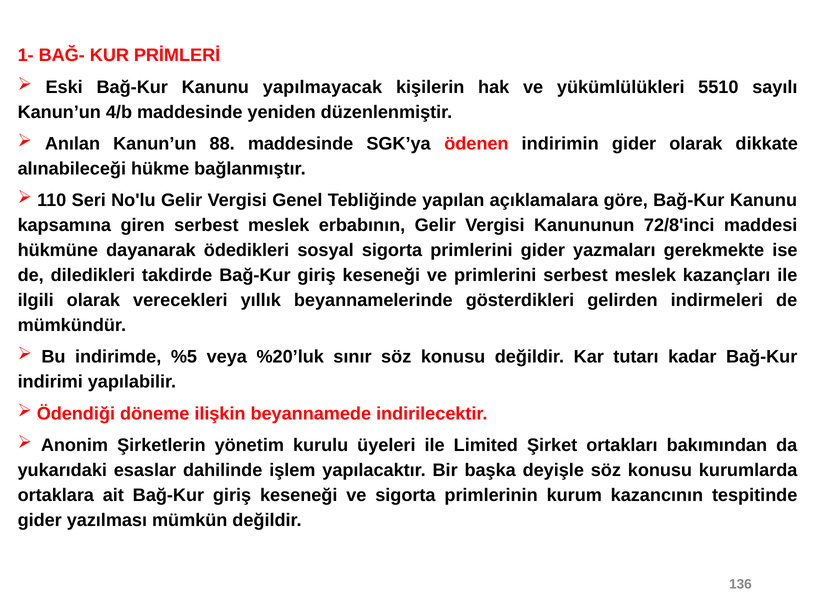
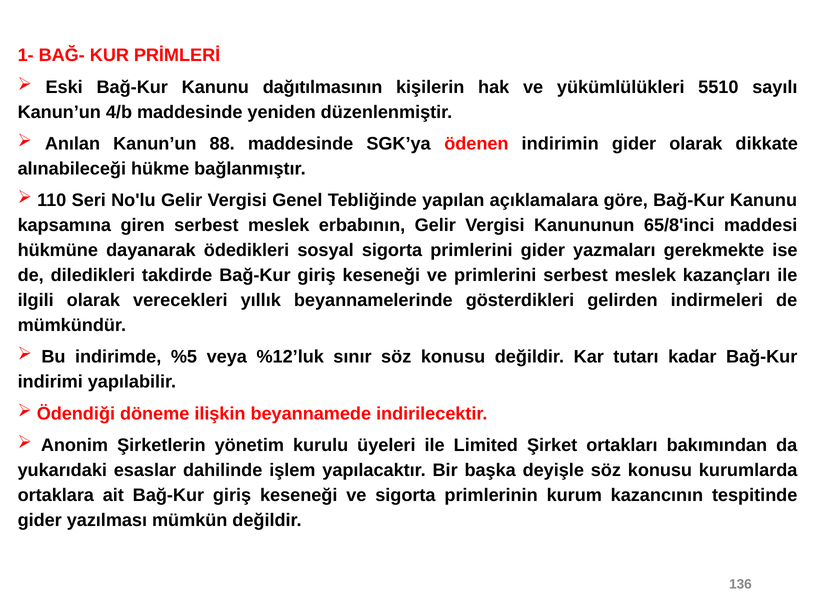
yapılmayacak: yapılmayacak -> dağıtılmasının (323, 87)
72/8'inci: 72/8'inci -> 65/8'inci (679, 225)
%20’luk: %20’luk -> %12’luk (290, 357)
